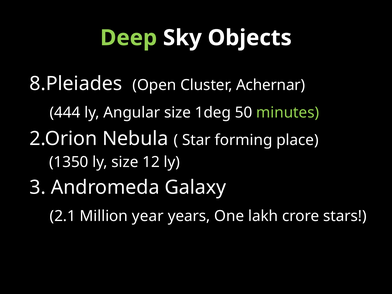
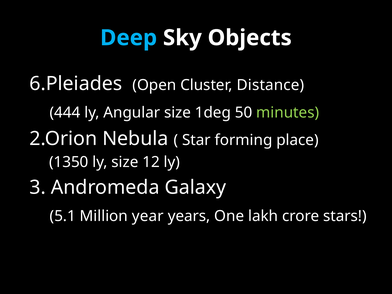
Deep colour: light green -> light blue (129, 38)
8.Pleiades: 8.Pleiades -> 6.Pleiades (76, 84)
Achernar: Achernar -> Distance (270, 85)
2.1: 2.1 -> 5.1 (63, 216)
